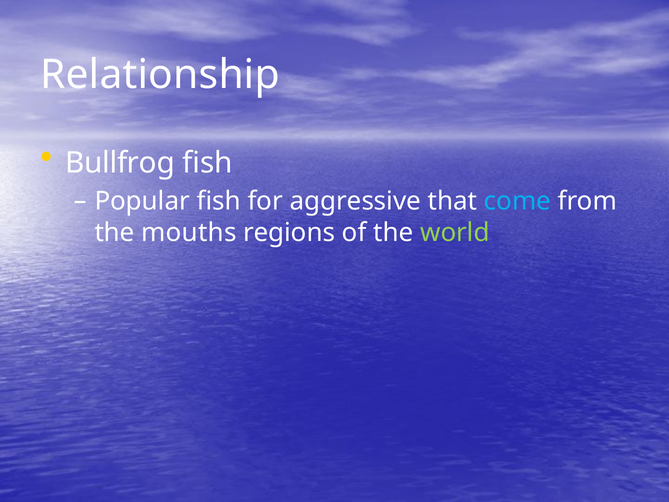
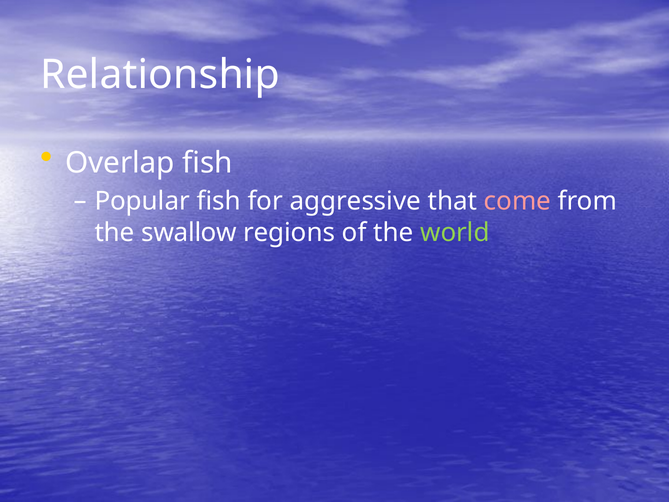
Bullfrog: Bullfrog -> Overlap (120, 163)
come colour: light blue -> pink (517, 201)
mouths: mouths -> swallow (189, 232)
